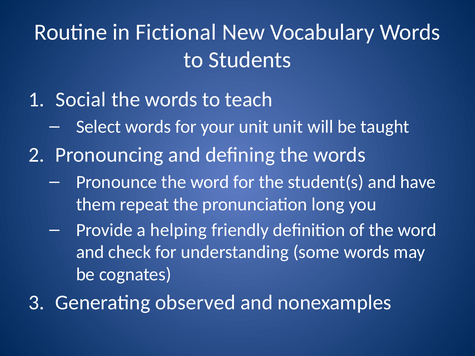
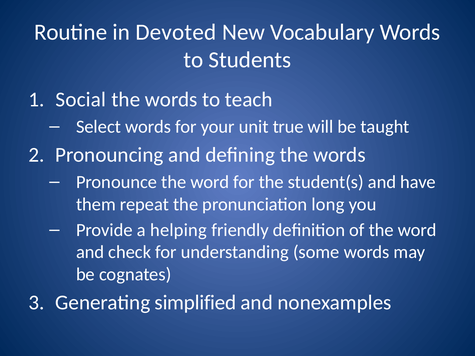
Fictional: Fictional -> Devoted (176, 32)
unit unit: unit -> true (288, 127)
observed: observed -> simplified (195, 303)
